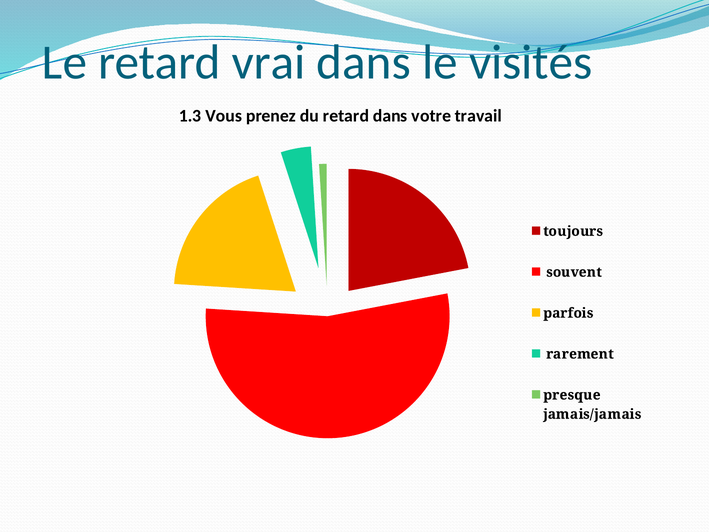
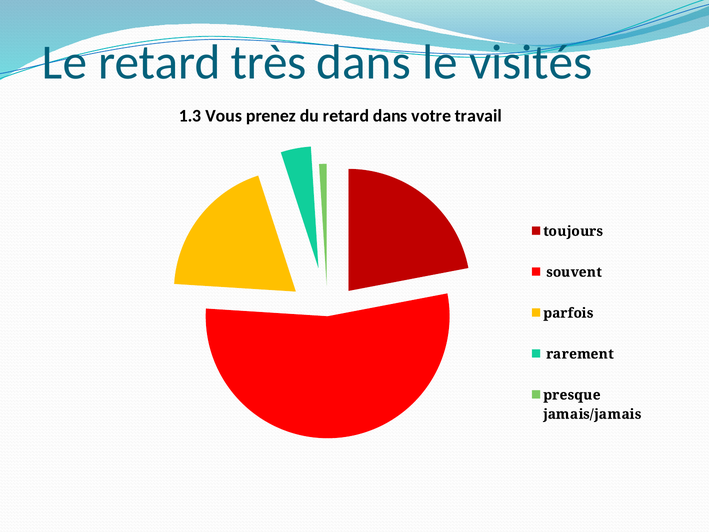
vrai: vrai -> très (269, 62)
